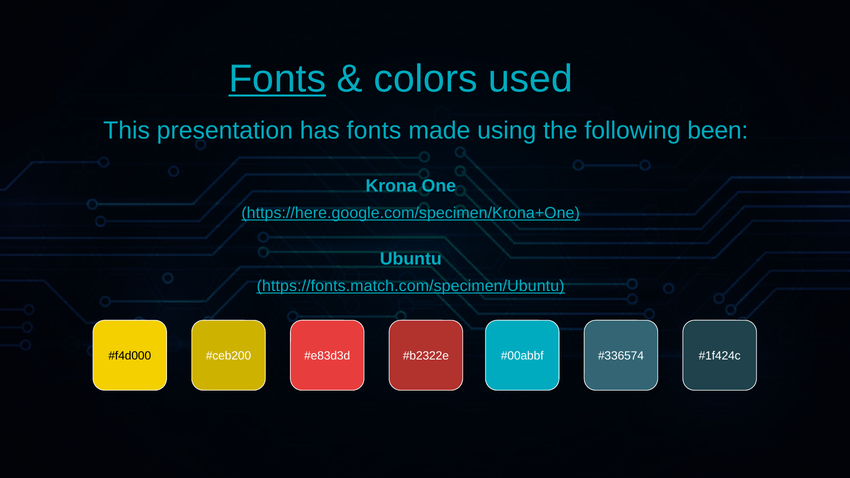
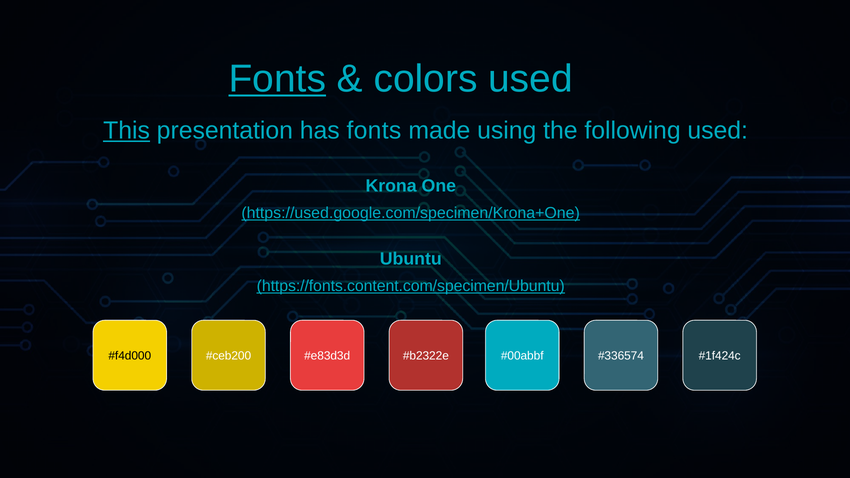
This underline: none -> present (127, 131)
following been: been -> used (718, 131)
https://here.google.com/specimen/Krona+One: https://here.google.com/specimen/Krona+One -> https://used.google.com/specimen/Krona+One (411, 213)
https://fonts.match.com/specimen/Ubuntu: https://fonts.match.com/specimen/Ubuntu -> https://fonts.content.com/specimen/Ubuntu (411, 286)
